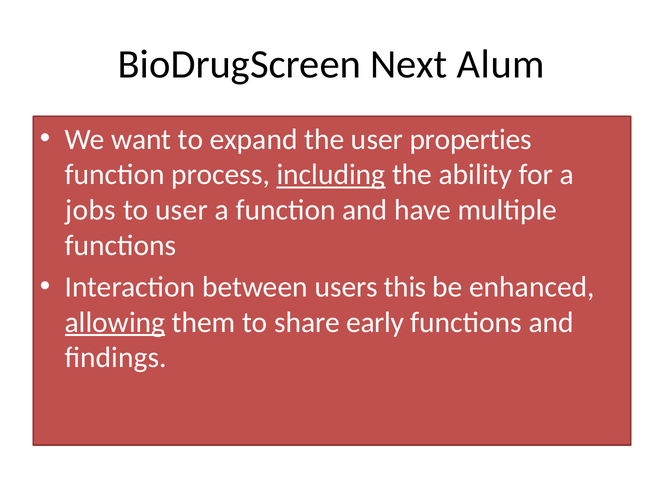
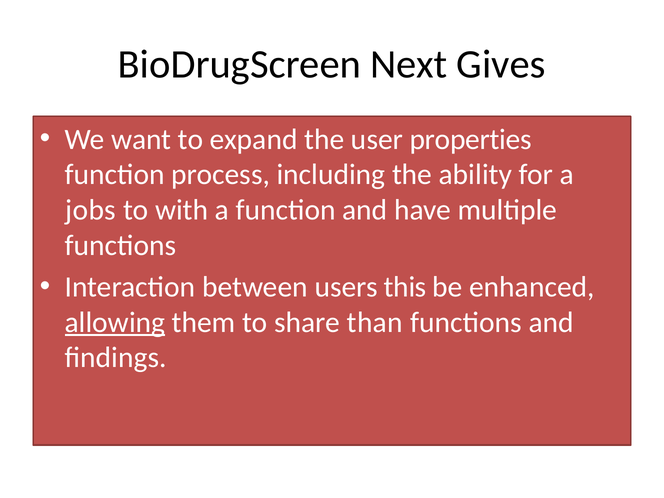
Alum: Alum -> Gives (501, 64)
including underline: present -> none (331, 175)
to user: user -> with (182, 210)
early: early -> than (375, 322)
